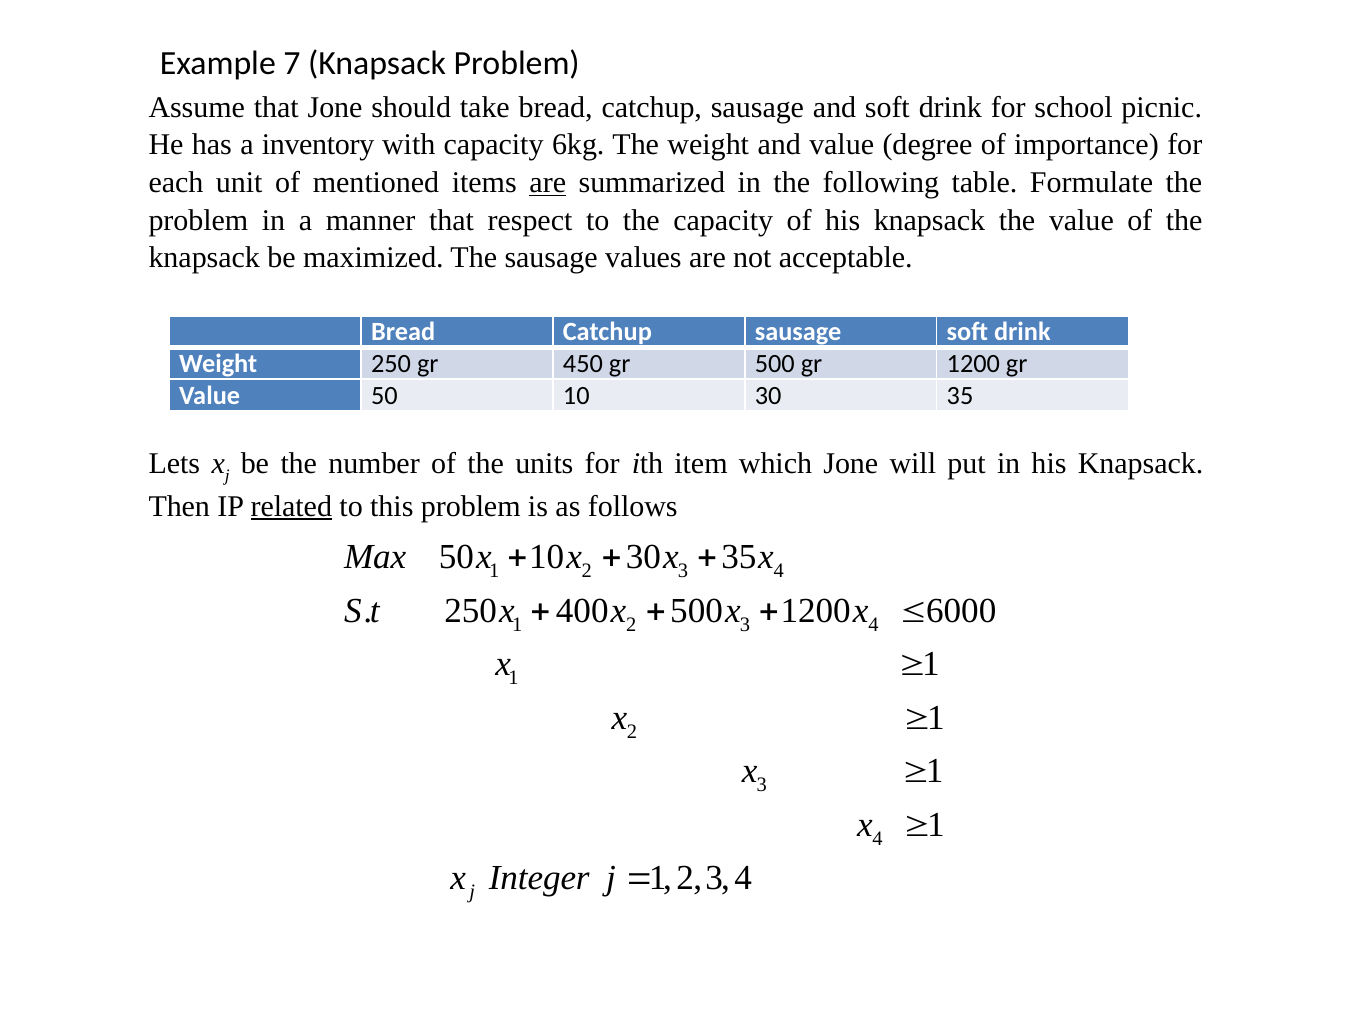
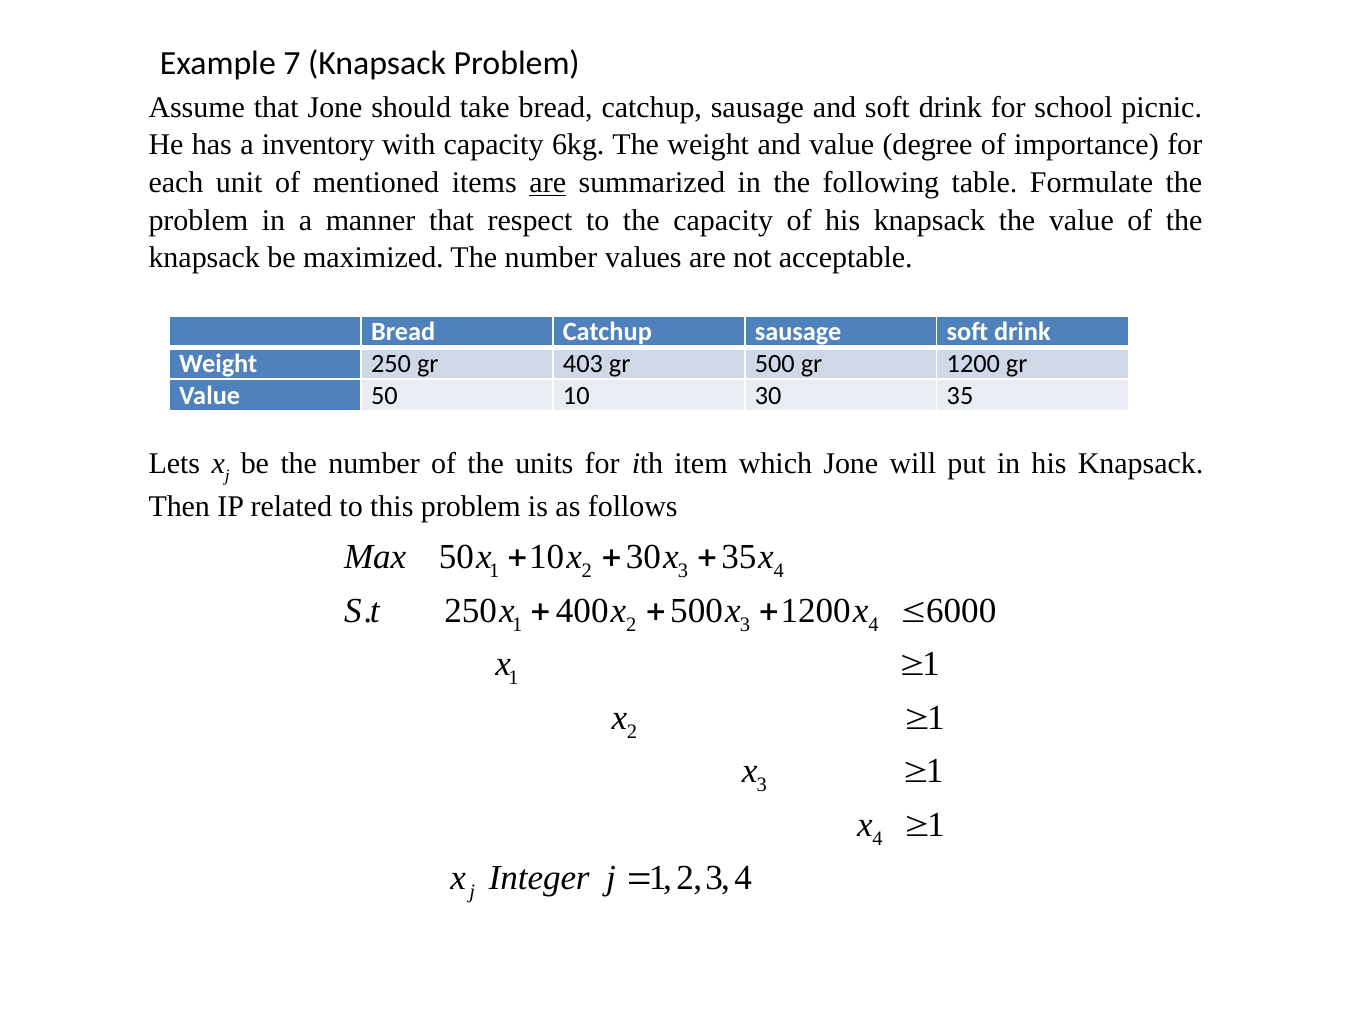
maximized The sausage: sausage -> number (551, 258)
450: 450 -> 403 (583, 364)
related underline: present -> none (291, 506)
